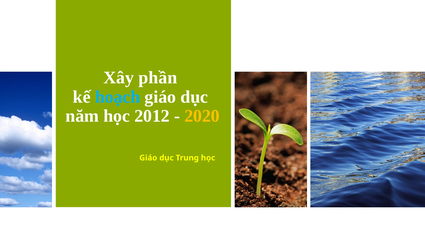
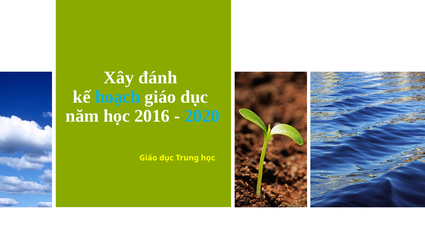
phần: phần -> đánh (158, 78)
2012: 2012 -> 2016 (152, 116)
2020 colour: yellow -> light blue (202, 116)
